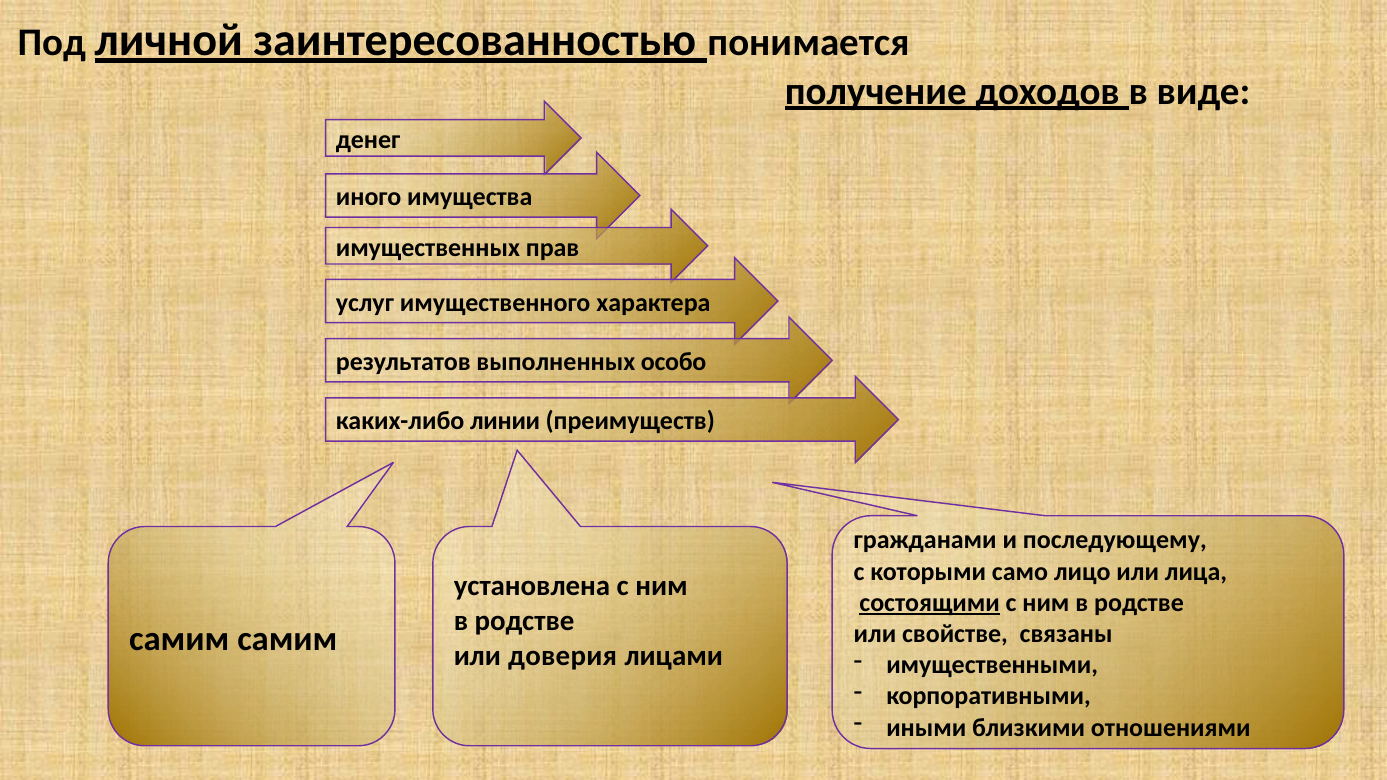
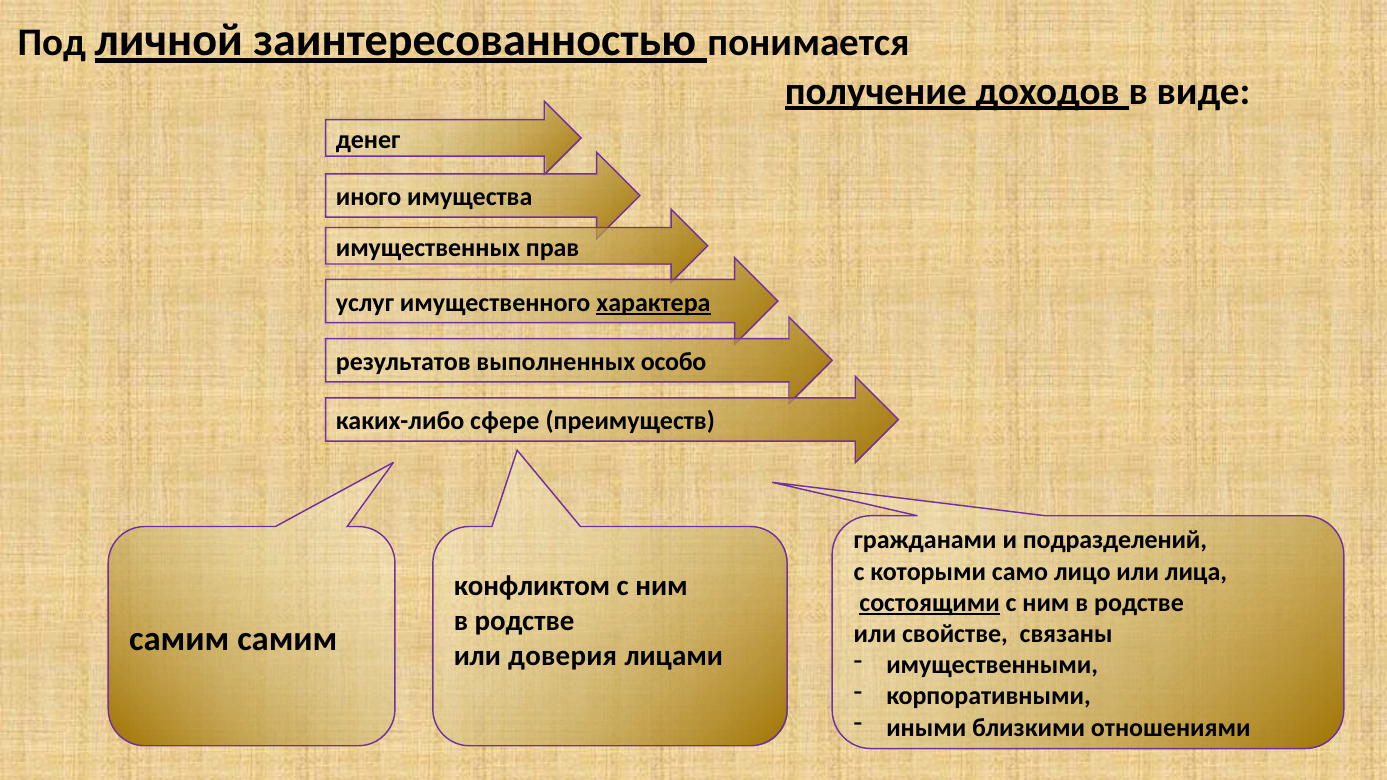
характера underline: none -> present (653, 303)
линии: линии -> сфере (505, 421)
последующему: последующему -> подразделений (1115, 540)
установлена: установлена -> конфликтом (532, 586)
